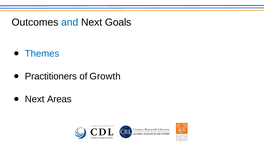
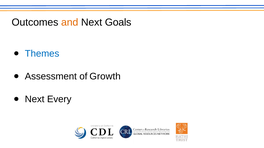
and colour: blue -> orange (70, 22)
Practitioners: Practitioners -> Assessment (51, 77)
Areas: Areas -> Every (59, 99)
